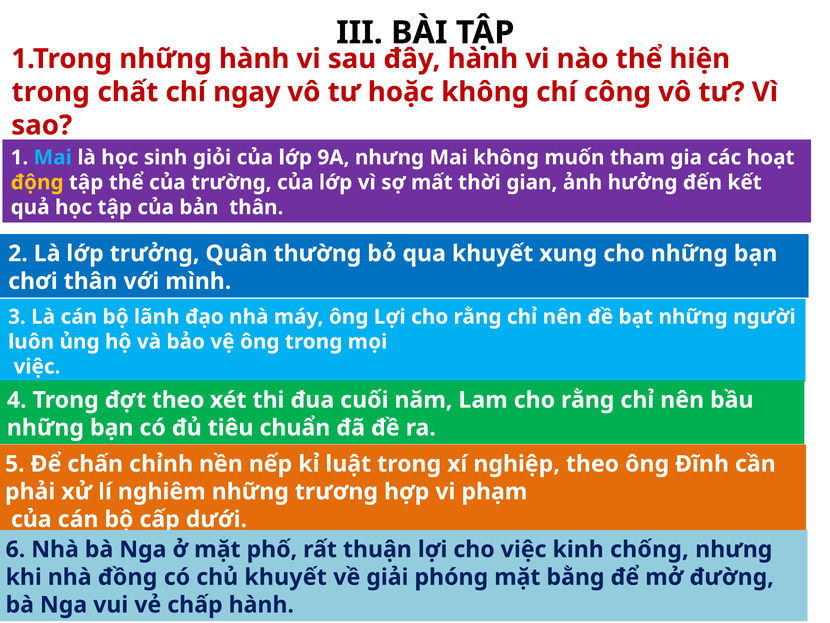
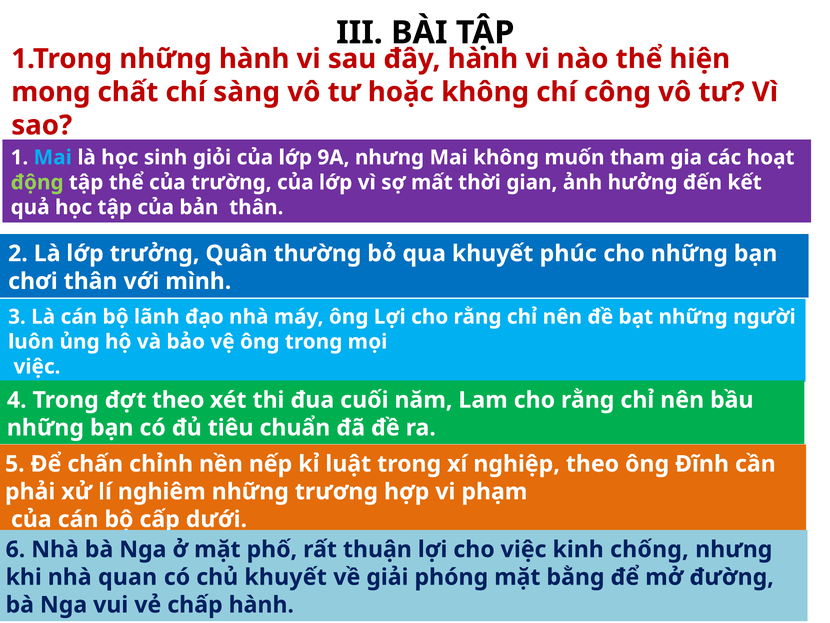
trong: trong -> mong (51, 92)
ngay: ngay -> sàng (247, 92)
động colour: yellow -> light green (37, 182)
xung: xung -> phúc (568, 253)
đồng: đồng -> quan (128, 577)
